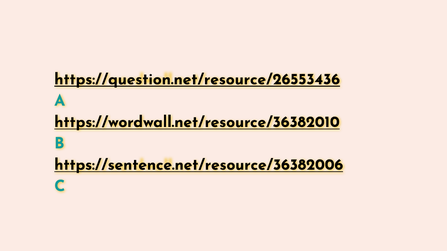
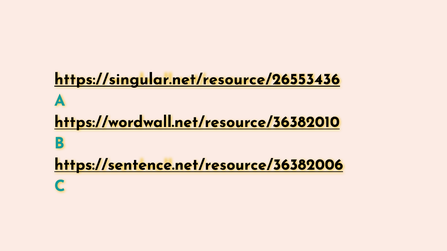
https://question.net/resource/26553436: https://question.net/resource/26553436 -> https://singular.net/resource/26553436 (197, 79)
